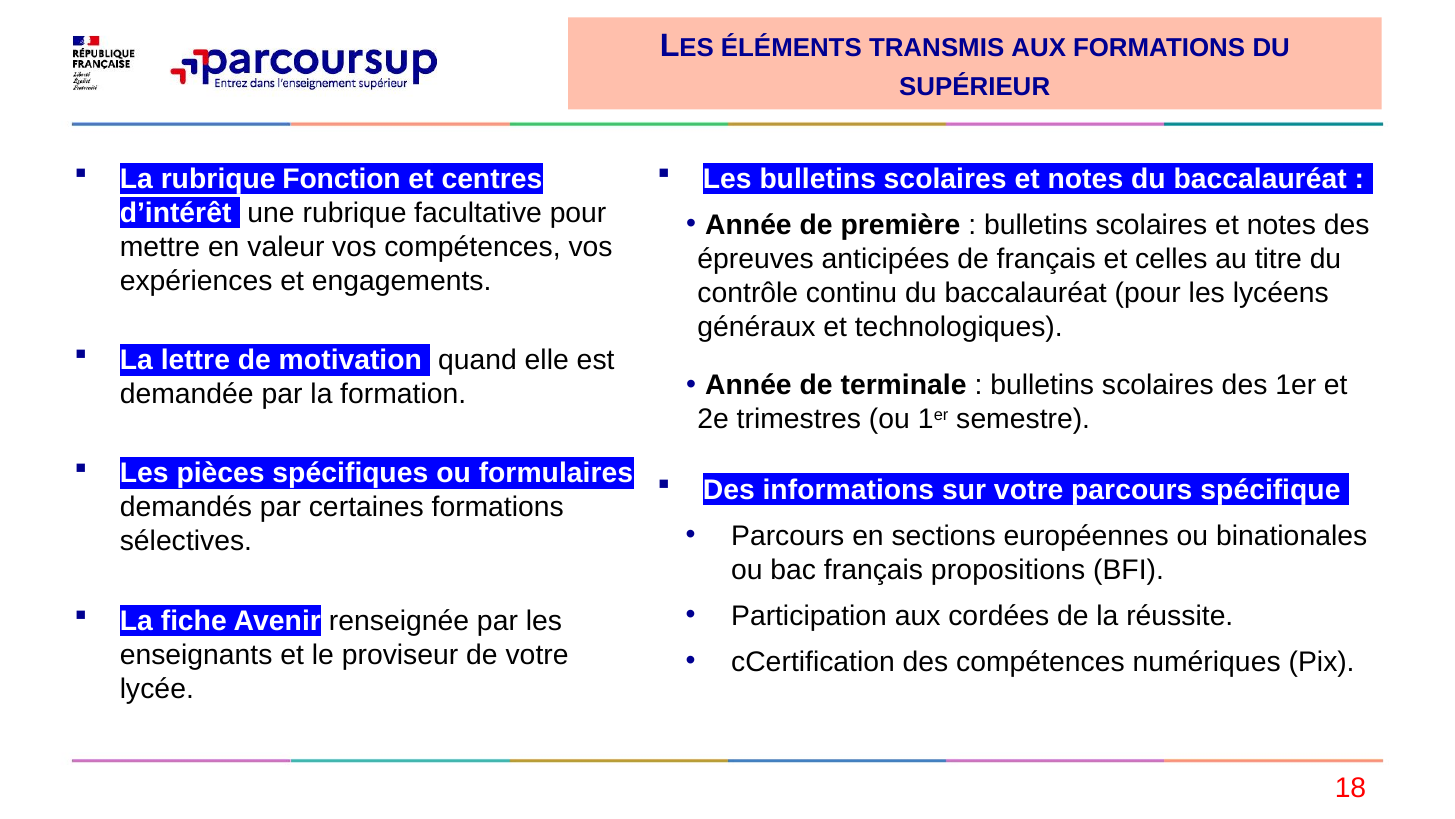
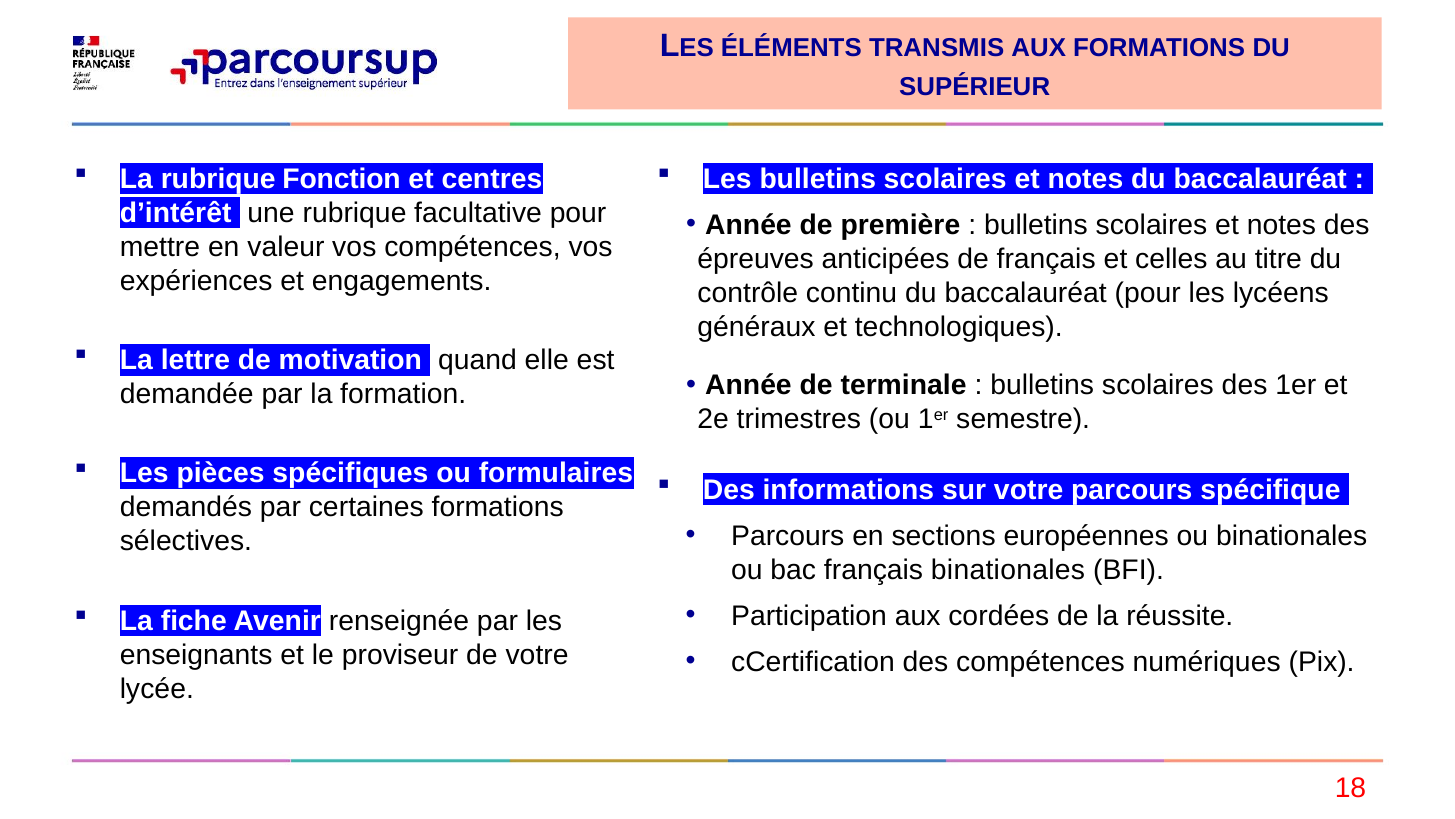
français propositions: propositions -> binationales (1008, 569)
